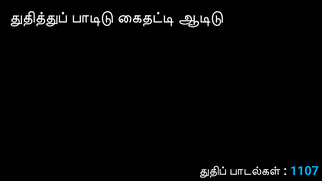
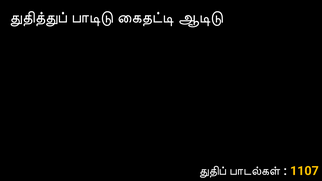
1107 colour: light blue -> yellow (304, 171)
